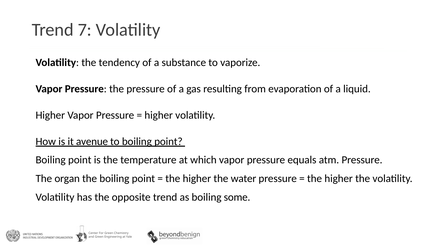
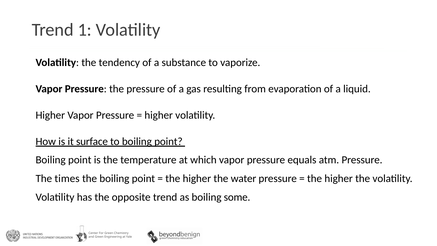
7: 7 -> 1 (85, 30)
avenue: avenue -> surface (92, 141)
organ: organ -> times (67, 178)
